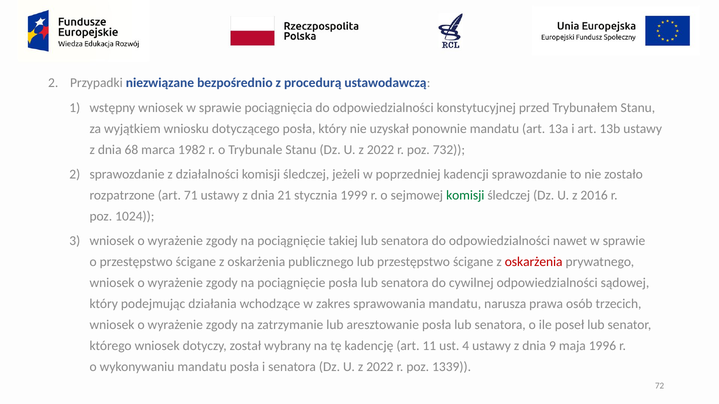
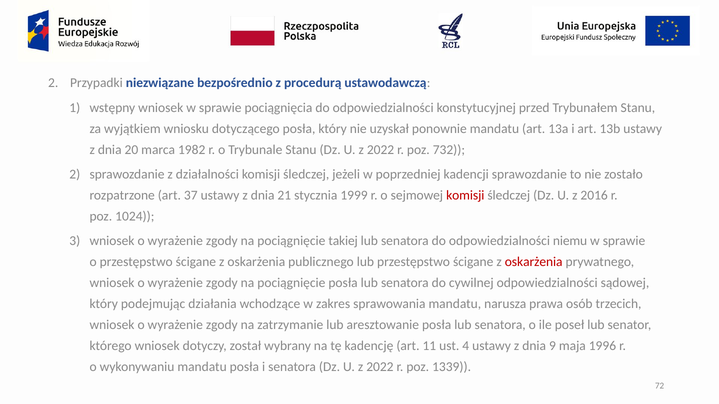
68: 68 -> 20 (131, 150)
71: 71 -> 37 (191, 196)
komisji colour: green -> red (465, 196)
nawet: nawet -> niemu (570, 241)
